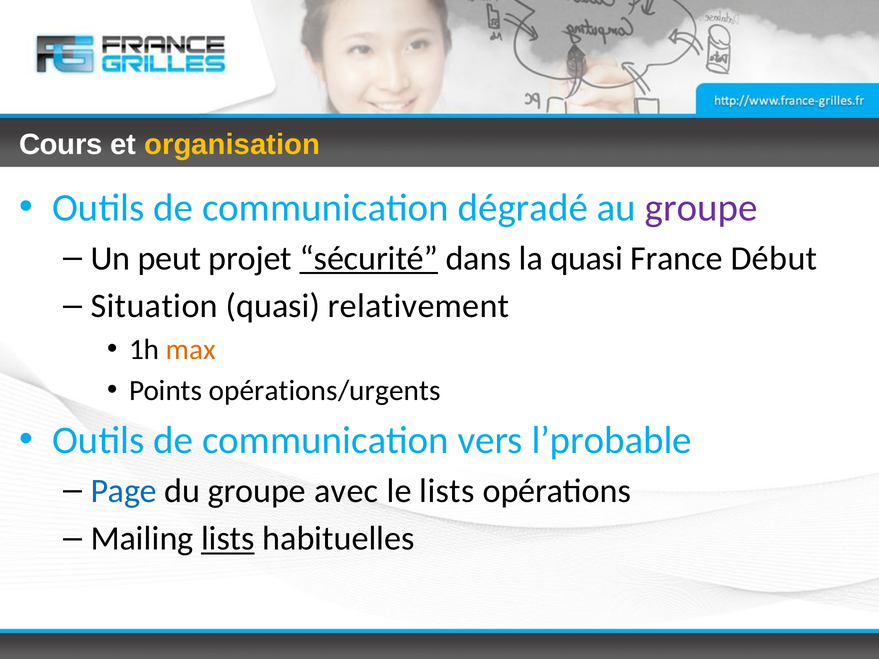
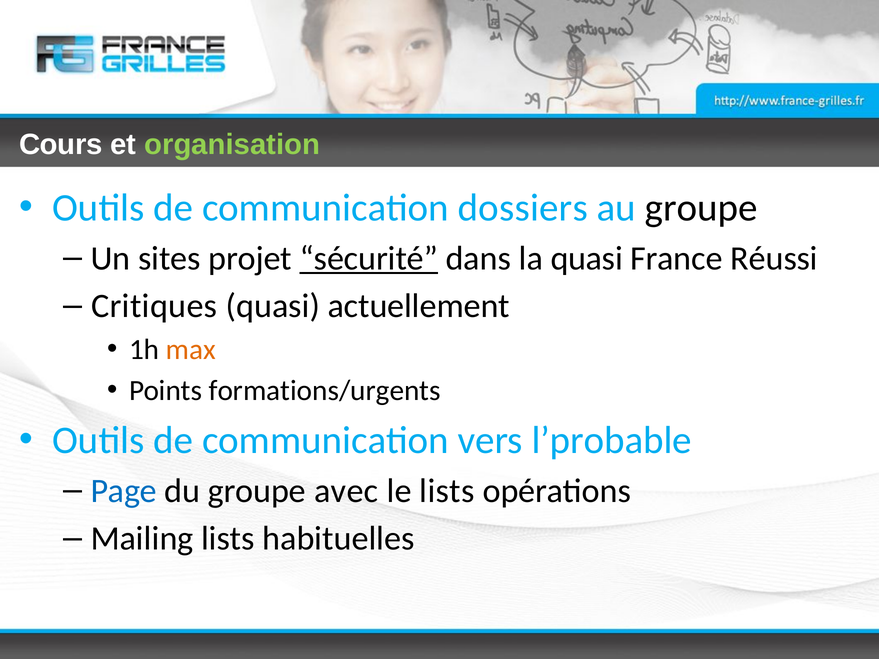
organisation colour: yellow -> light green (232, 145)
dégradé: dégradé -> dossiers (523, 208)
groupe colour: purple -> black (701, 208)
peut: peut -> sites (169, 258)
Début: Début -> Réussi (774, 258)
Situation: Situation -> Critiques (154, 306)
relativement: relativement -> actuellement (419, 306)
opérations/urgents: opérations/urgents -> formations/urgents (325, 391)
lists underline: present -> none (228, 539)
